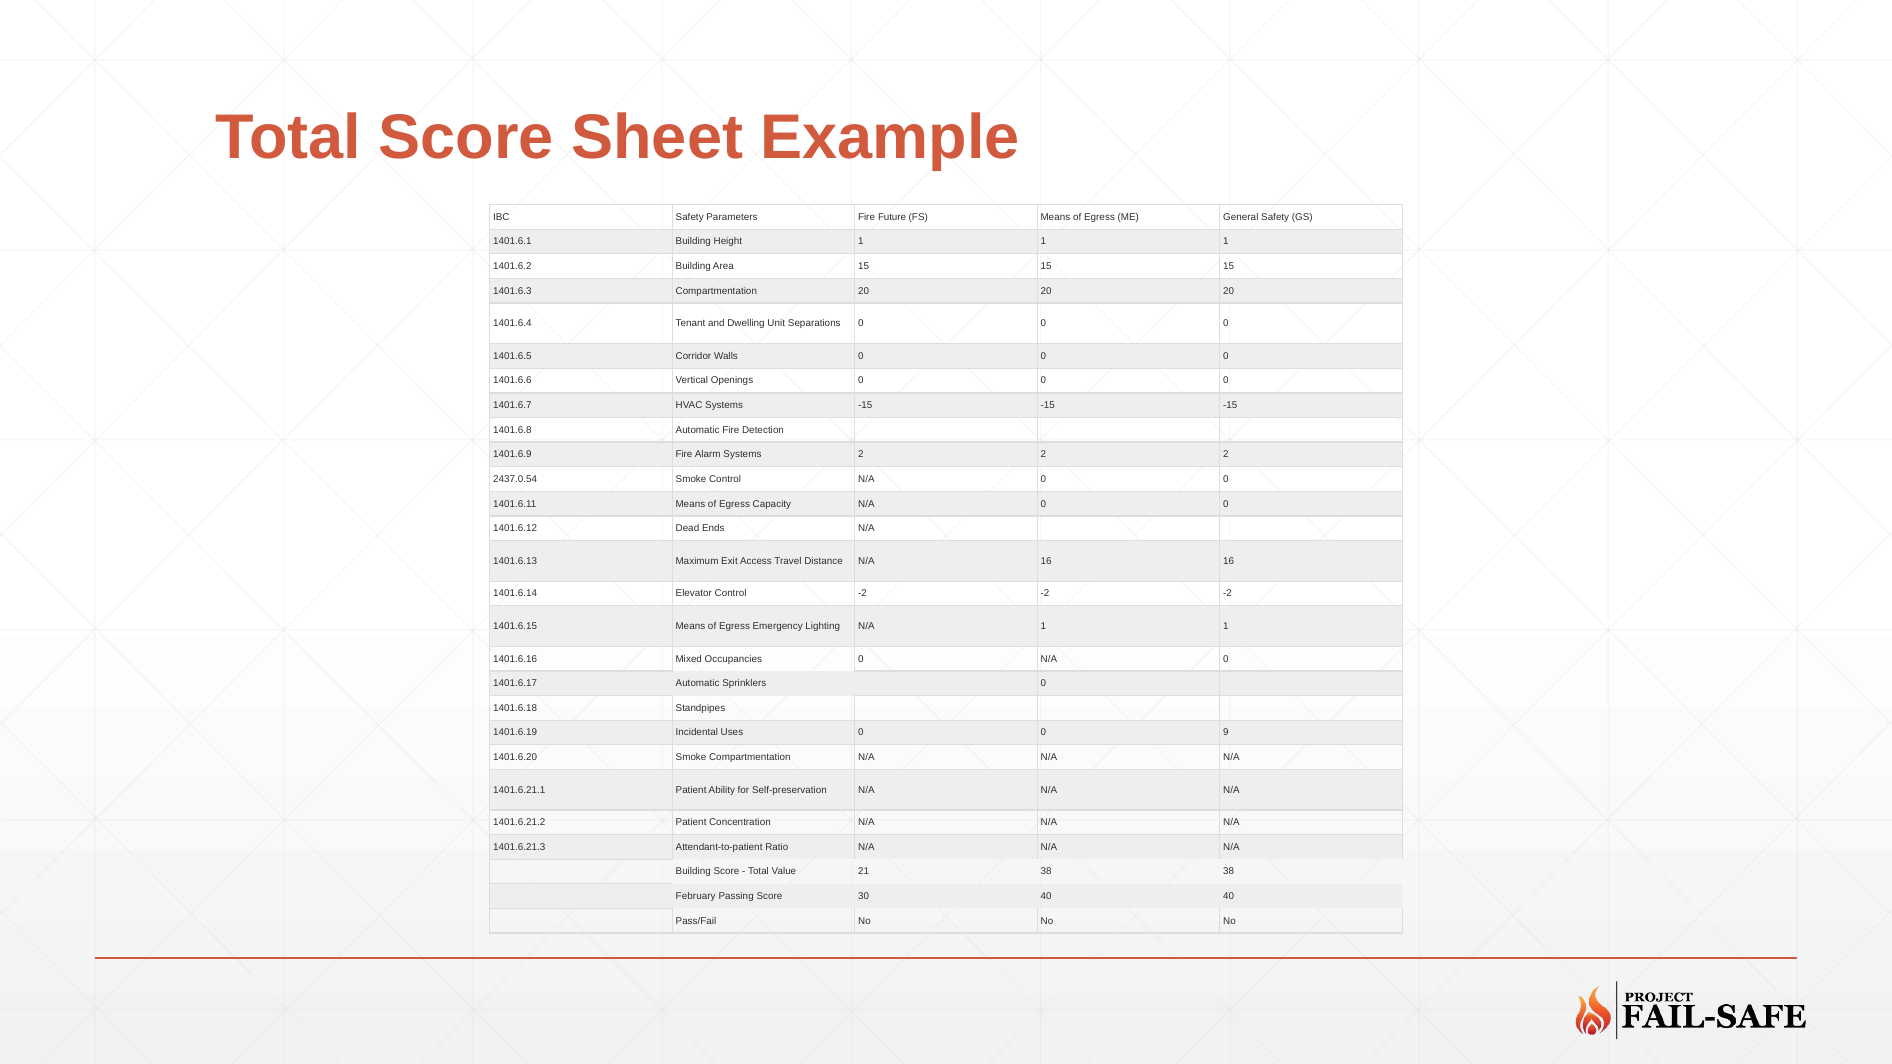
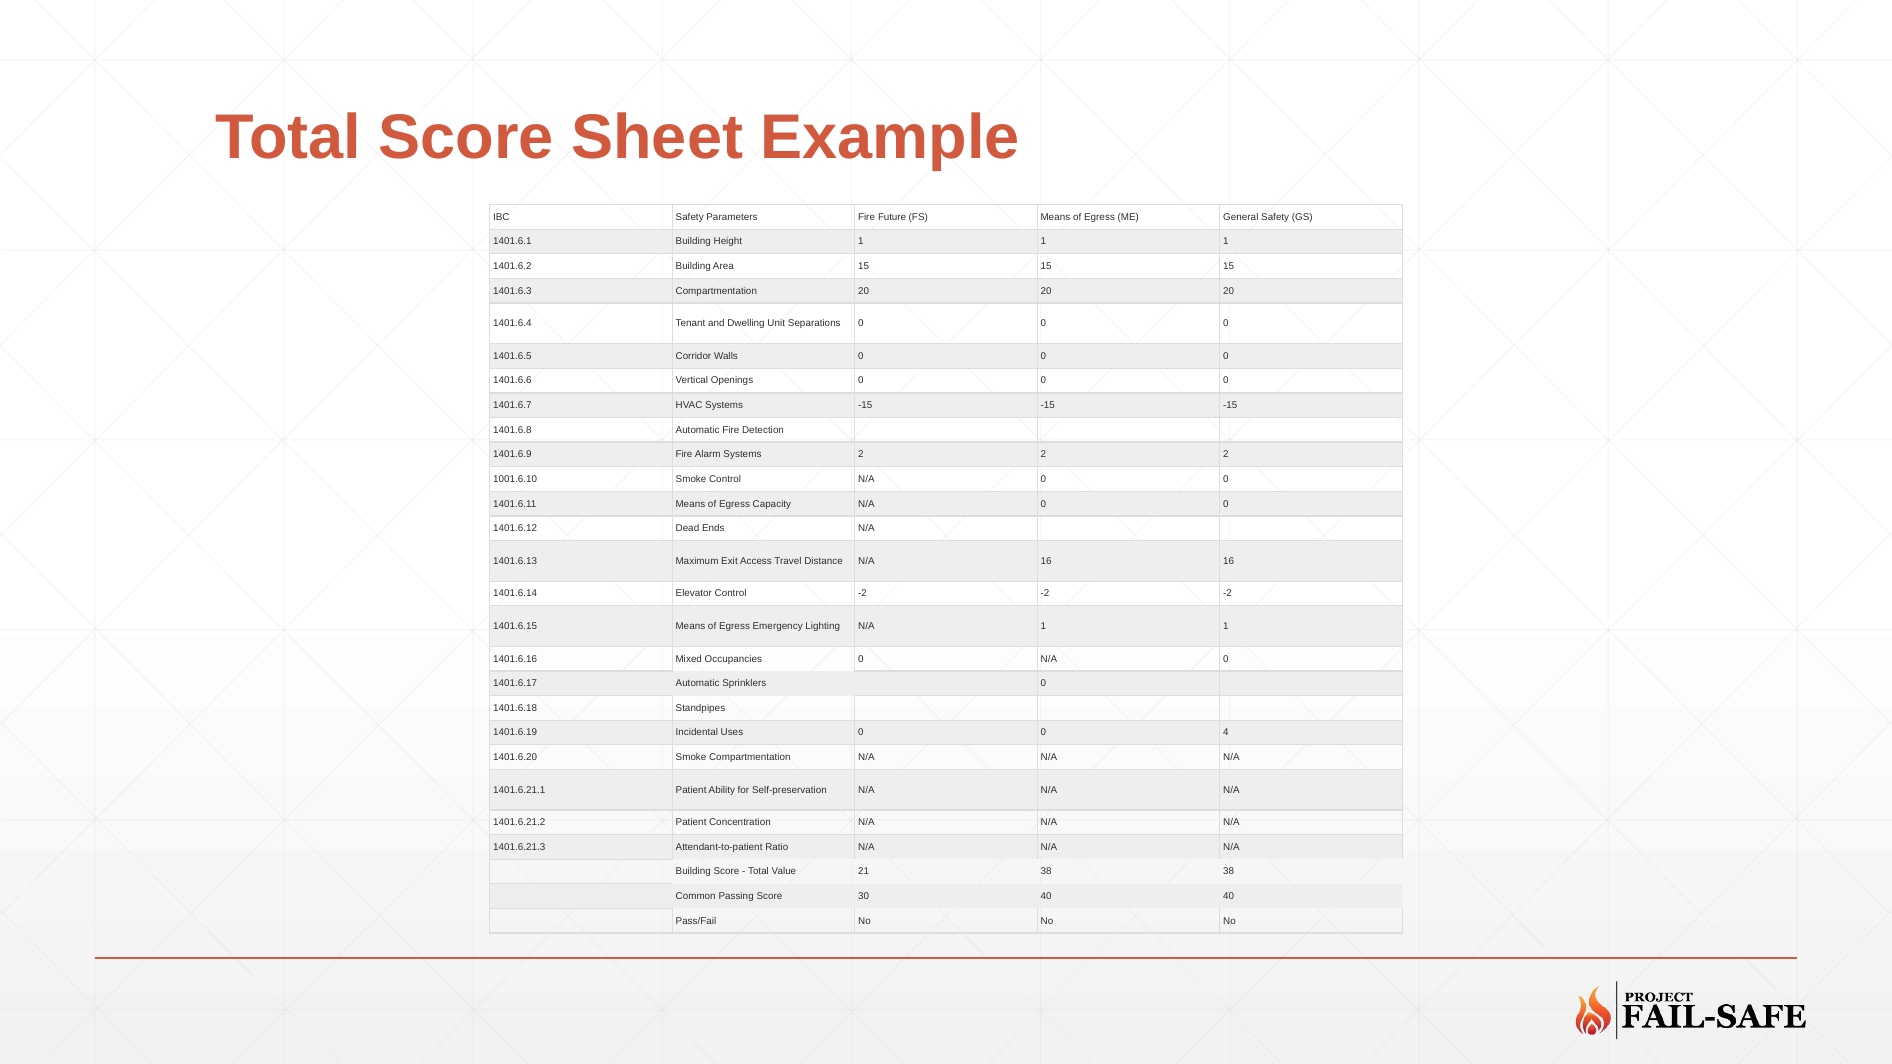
2437.0.54: 2437.0.54 -> 1001.6.10 (515, 479)
9: 9 -> 4 (1226, 733)
February: February -> Common (696, 897)
